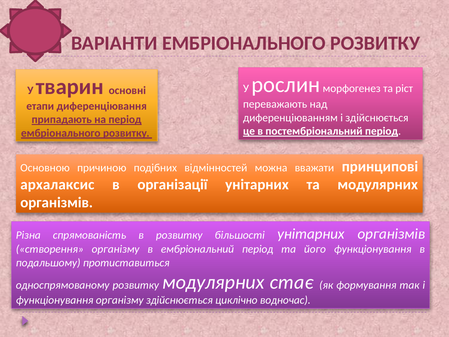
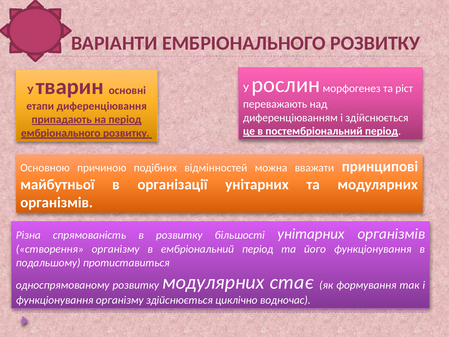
архалаксис: архалаксис -> майбутньої (57, 184)
